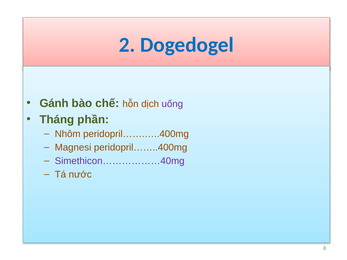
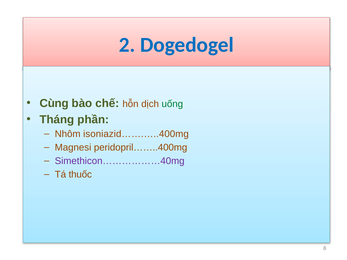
Gánh: Gánh -> Cùng (54, 103)
uống colour: purple -> green (172, 104)
peridopril…….…..400mg: peridopril…….…..400mg -> isoniazid…….…..400mg (136, 134)
nước: nước -> thuốc (80, 175)
